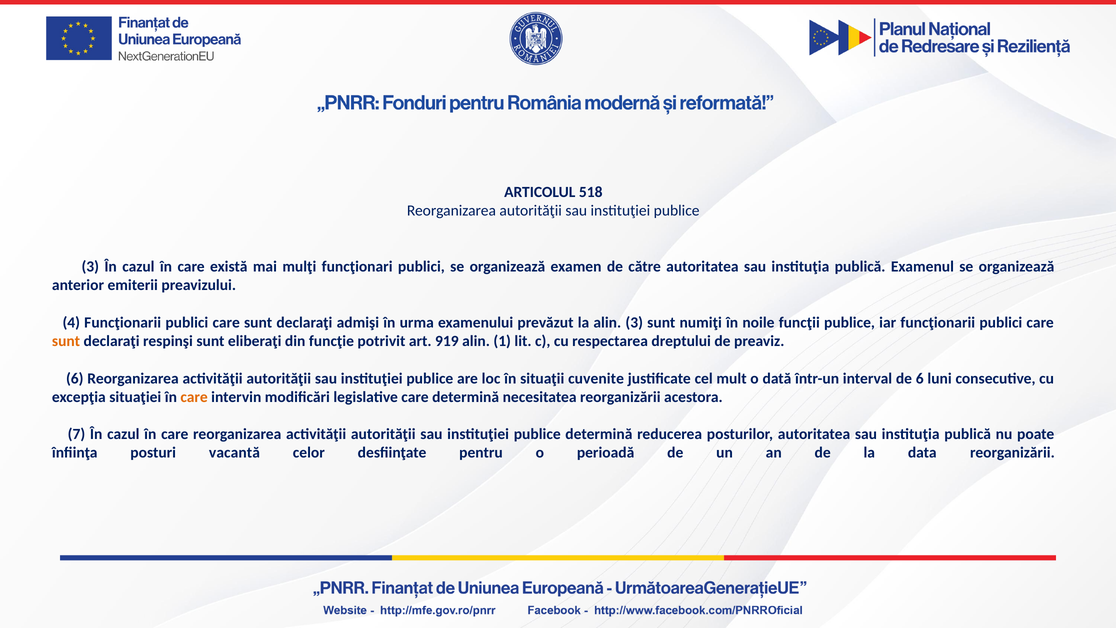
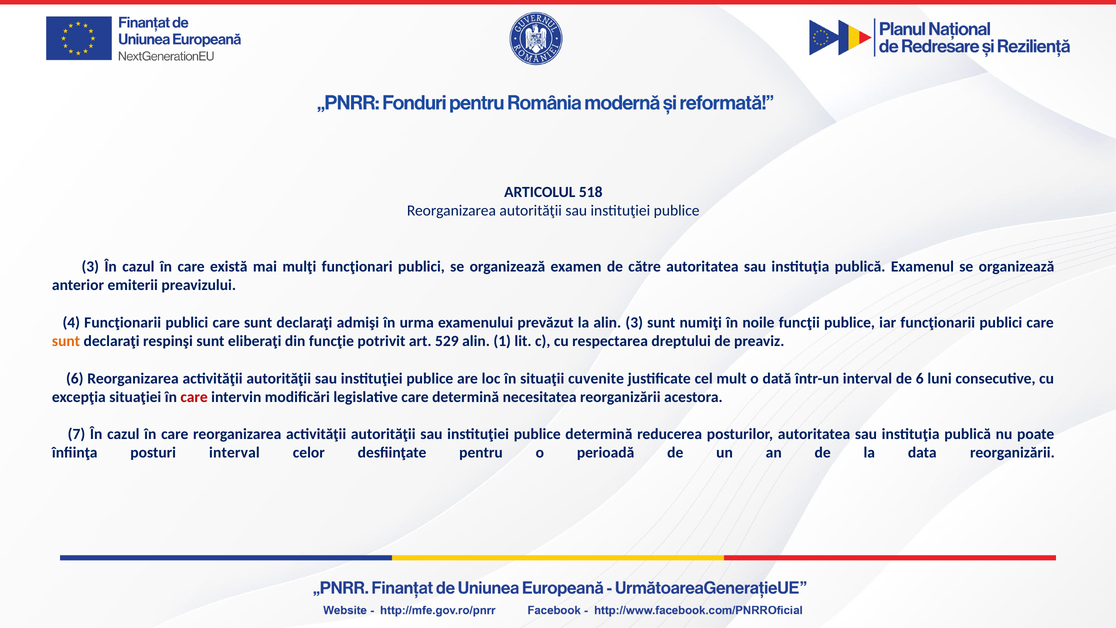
919: 919 -> 529 (447, 341)
care colour: orange -> red (194, 397)
posturi vacantă: vacantă -> interval (234, 453)
